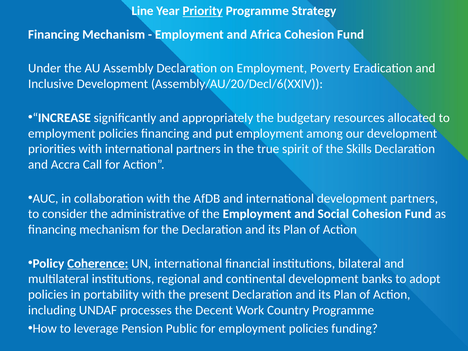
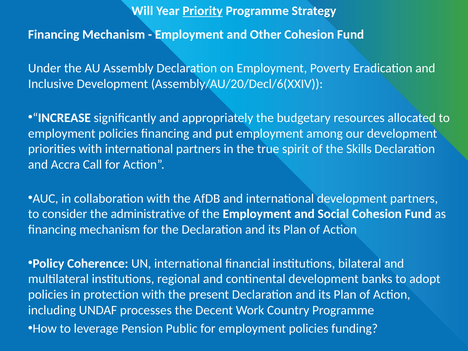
Line: Line -> Will (142, 11)
Africa: Africa -> Other (266, 34)
Coherence underline: present -> none (98, 263)
portability: portability -> protection (111, 295)
